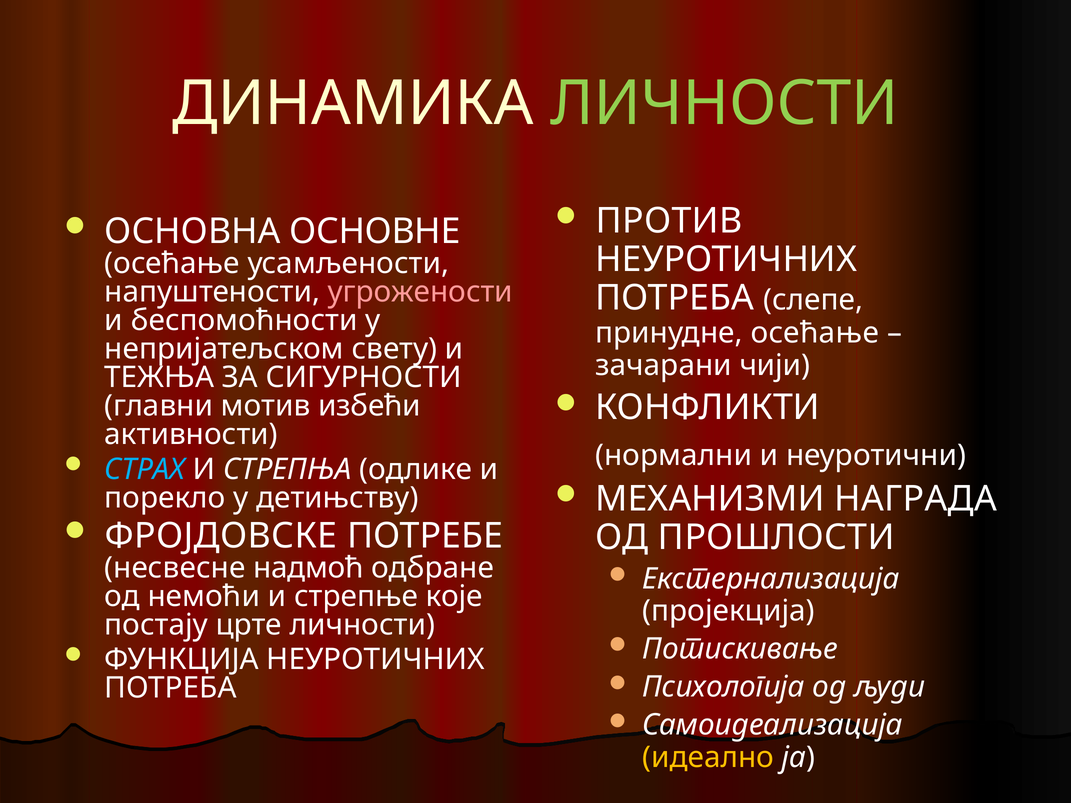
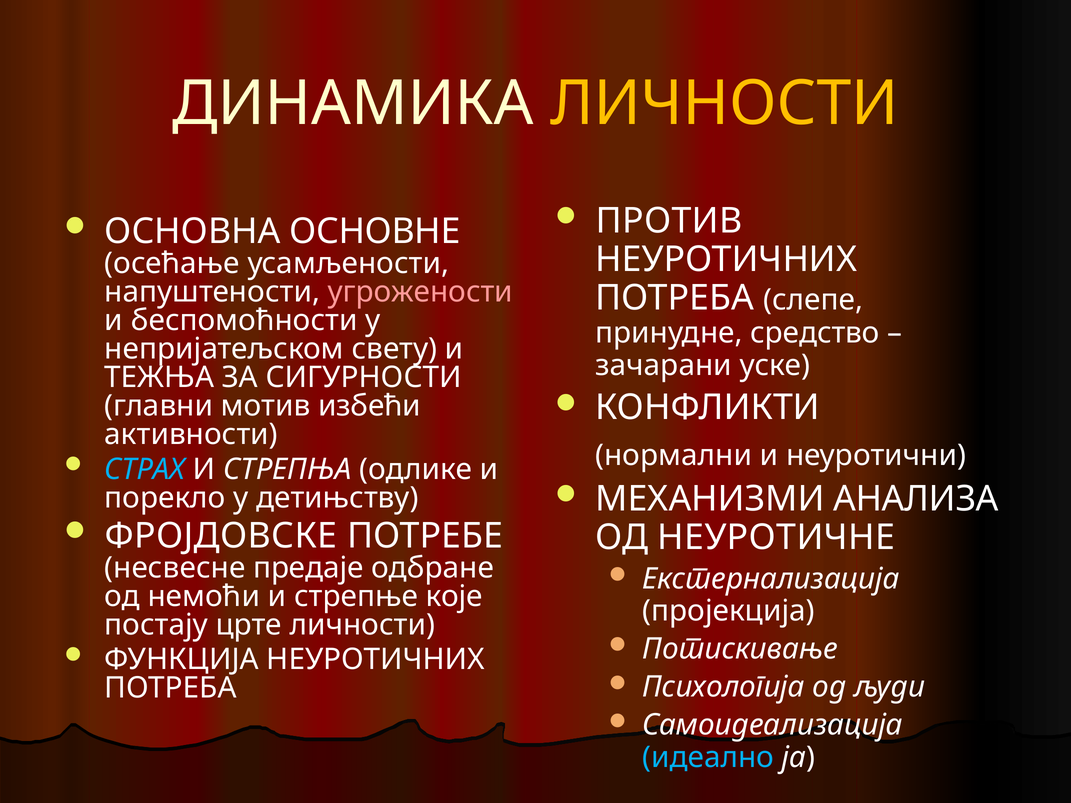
ЛИЧНОСТИ colour: light green -> yellow (724, 104)
принудне осећање: осећање -> средство (815, 333)
чији: чији -> уске (775, 365)
НАГРАДА: НАГРАДА -> АНАЛИЗА (916, 499)
ПРОШЛОСТИ: ПРОШЛОСТИ -> НЕУРОТИЧНЕ (776, 538)
надмоћ: надмоћ -> предаје (308, 568)
идеално colour: yellow -> light blue (708, 757)
